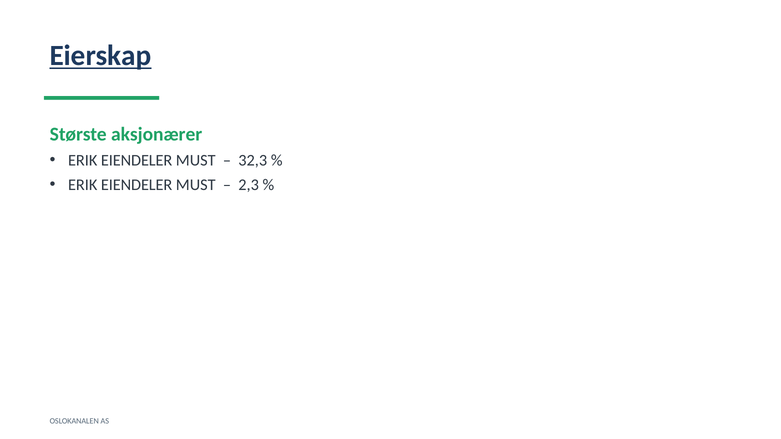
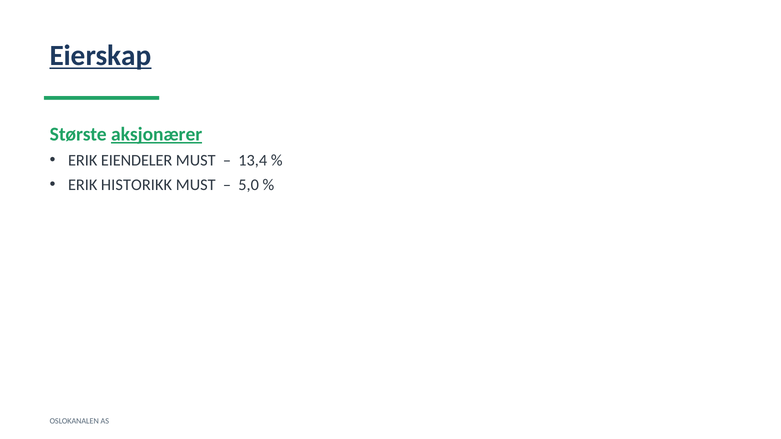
aksjonærer underline: none -> present (157, 134)
32,3: 32,3 -> 13,4 (253, 161)
EIENDELER: EIENDELER -> HISTORIKK (137, 185)
2,3: 2,3 -> 5,0 (249, 185)
